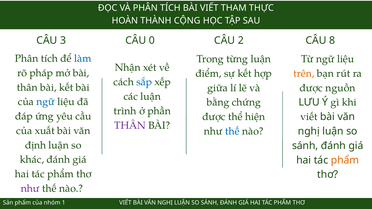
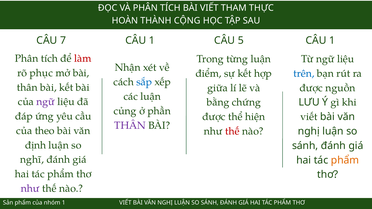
3: 3 -> 7 (63, 40)
0: 0 -> 1 (152, 40)
2: 2 -> 5 (241, 40)
8: 8 -> 1 (332, 40)
làm colour: blue -> red (83, 59)
pháp: pháp -> phục (41, 73)
trên colour: orange -> blue (304, 74)
ngữ colour: blue -> purple (46, 102)
trình: trình -> củng (125, 111)
xuất: xuất -> theo (45, 131)
thế colour: blue -> red (232, 131)
khác: khác -> nghĩ (32, 160)
